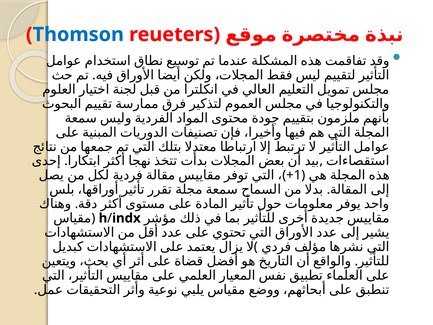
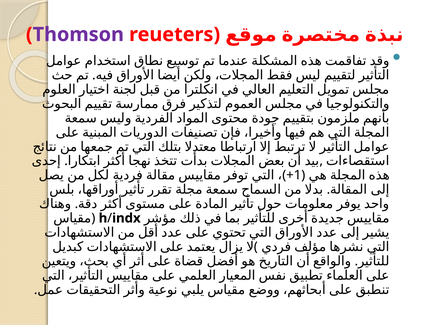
Thomson colour: blue -> purple (78, 35)
